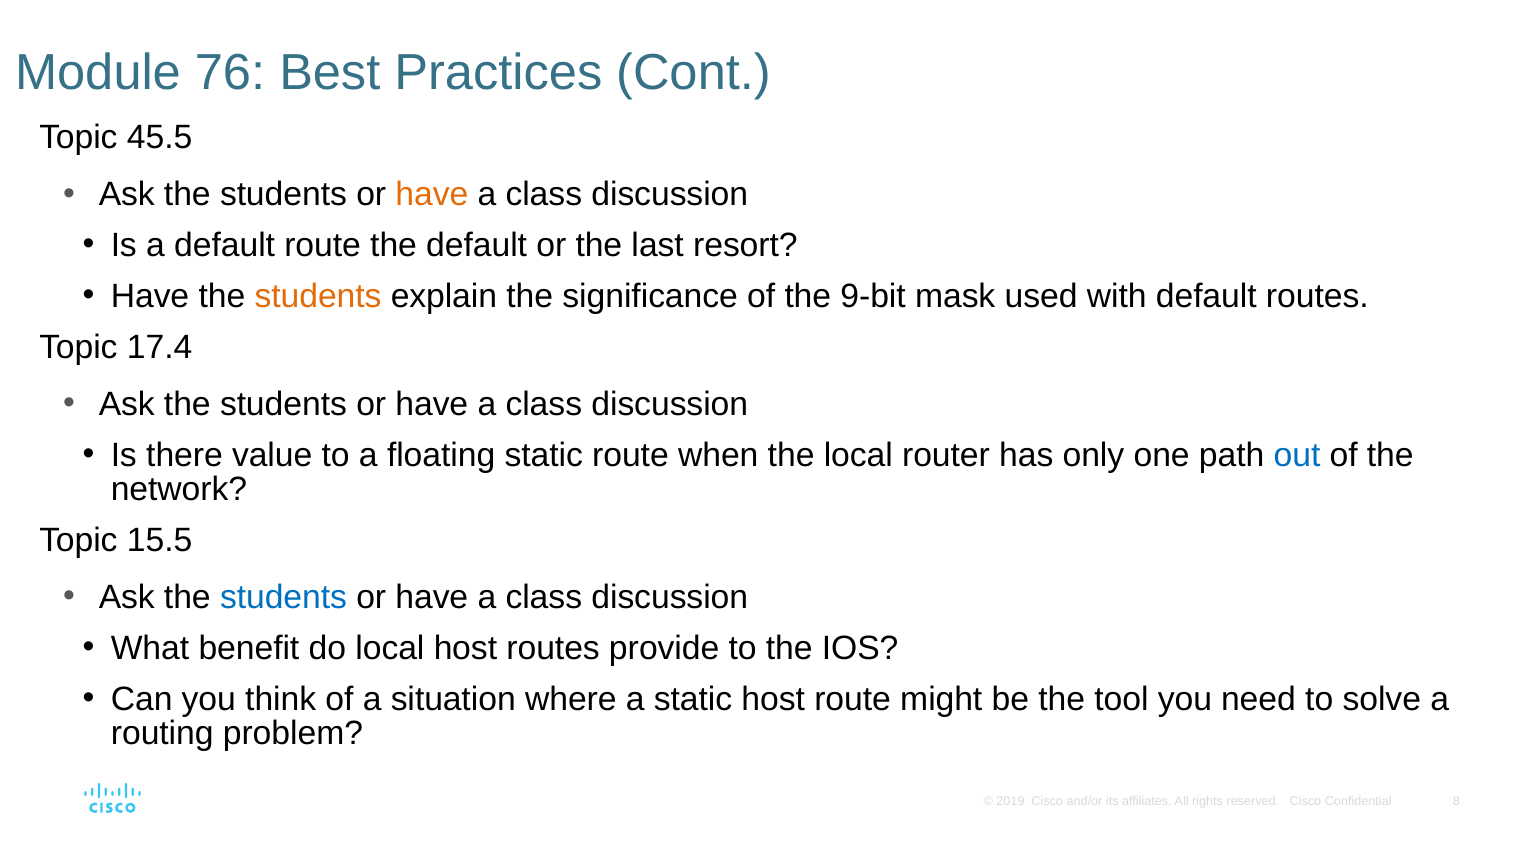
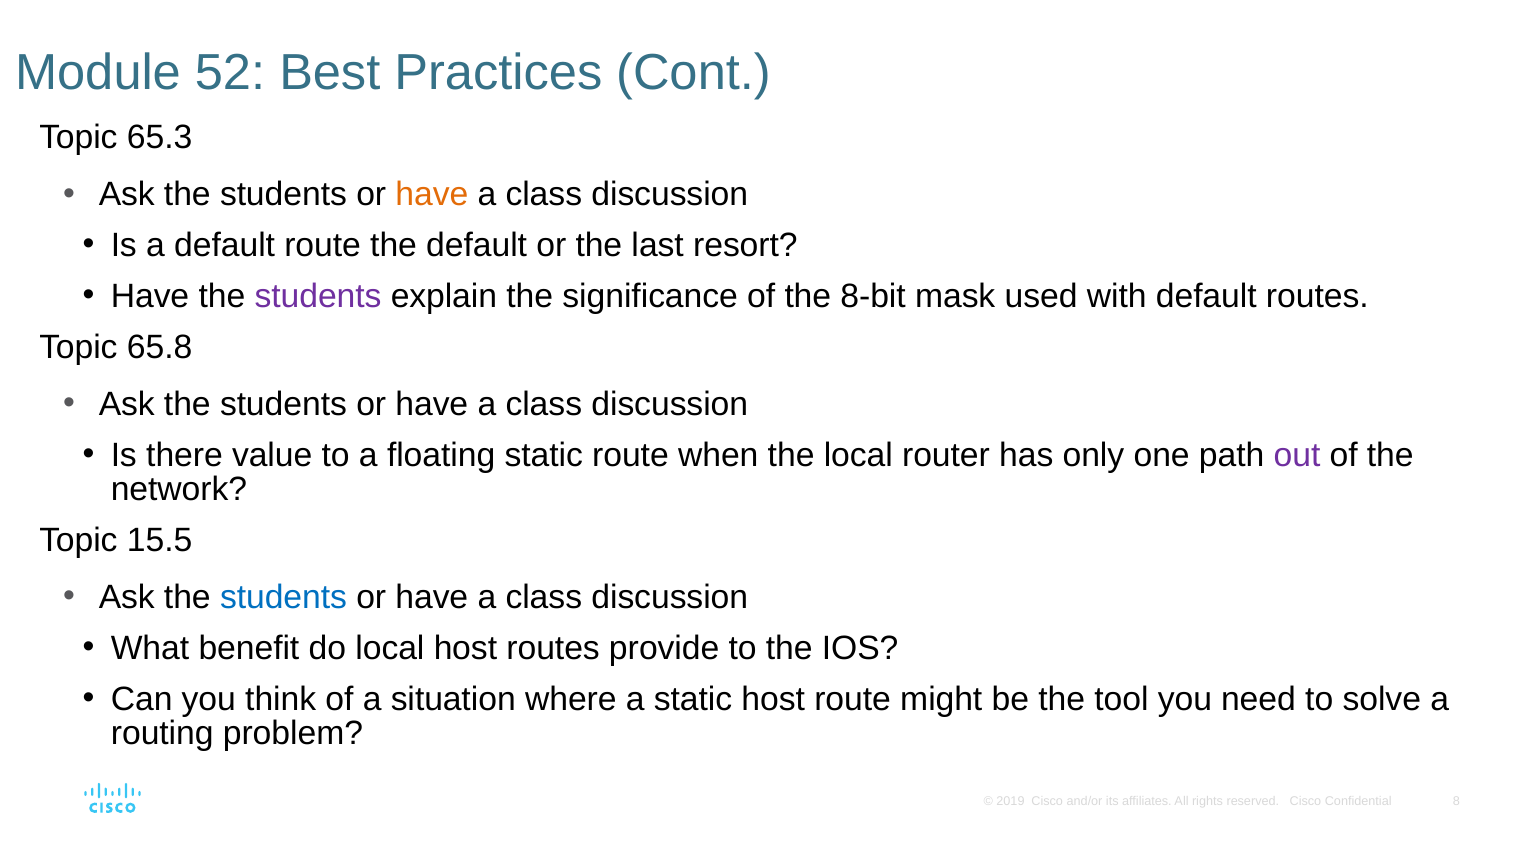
76: 76 -> 52 (230, 73)
45.5: 45.5 -> 65.3 (160, 138)
students colour: orange -> purple (318, 296)
9-bit: 9-bit -> 8-bit (873, 296)
17.4: 17.4 -> 65.8 (160, 347)
out colour: blue -> purple (1297, 455)
